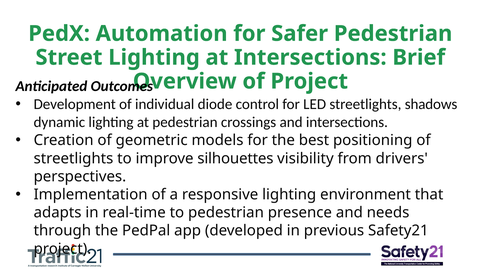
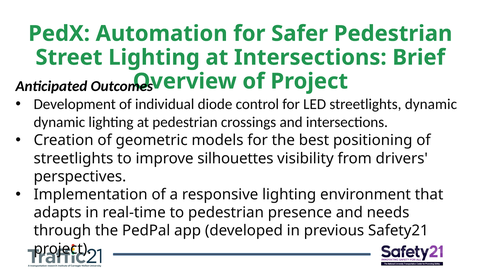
streetlights shadows: shadows -> dynamic (431, 104)
